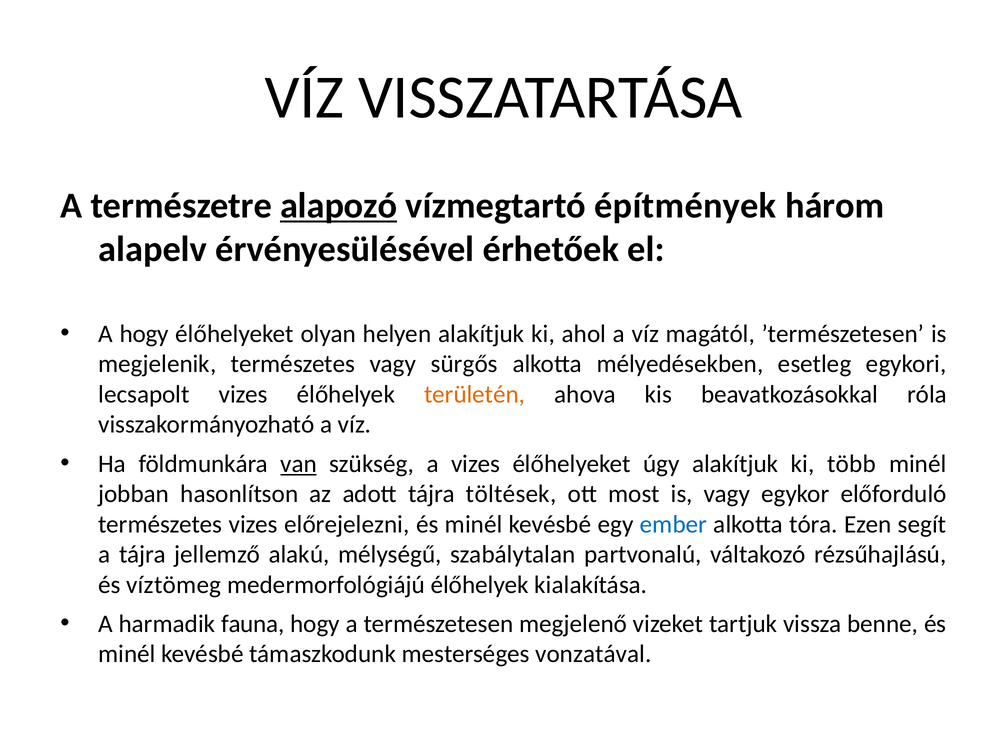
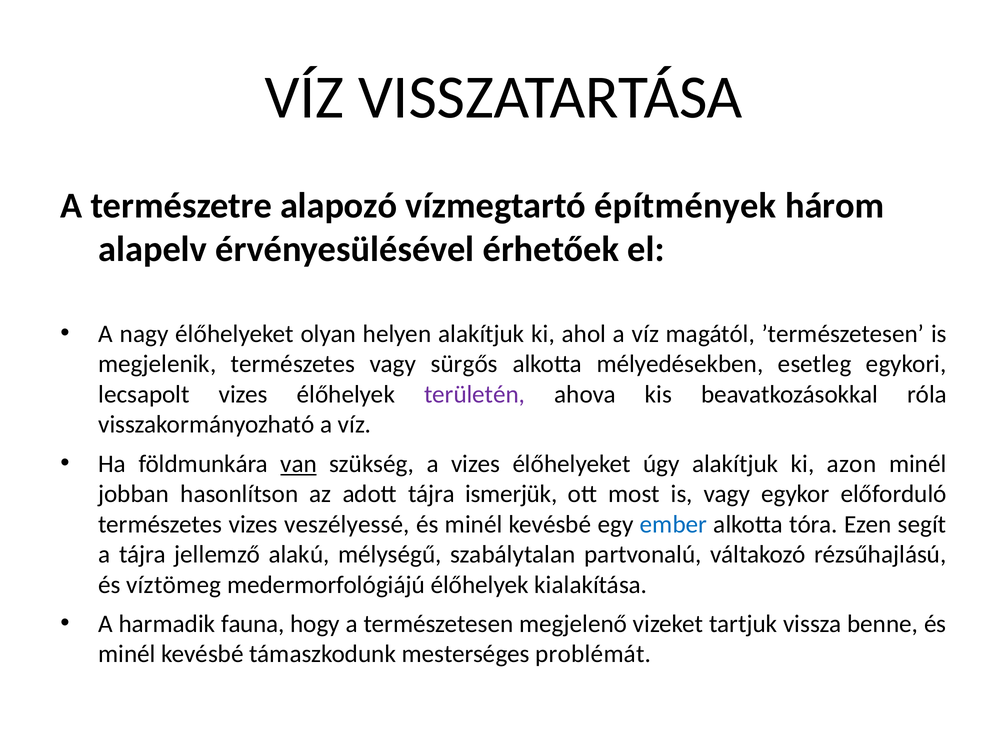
alapozó underline: present -> none (339, 206)
A hogy: hogy -> nagy (144, 334)
területén colour: orange -> purple (475, 394)
több: több -> azon (852, 464)
töltések: töltések -> ismerjük (511, 494)
előrejelezni: előrejelezni -> veszélyessé (347, 524)
vonzatával: vonzatával -> problémát (593, 654)
